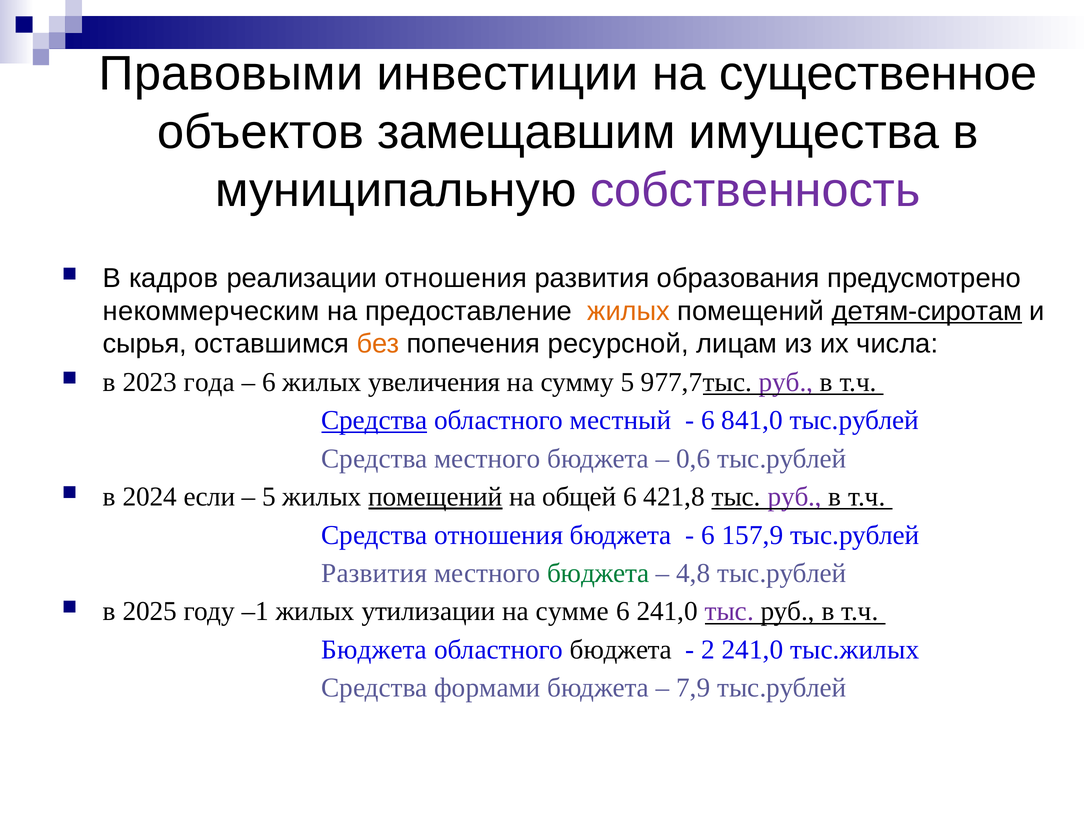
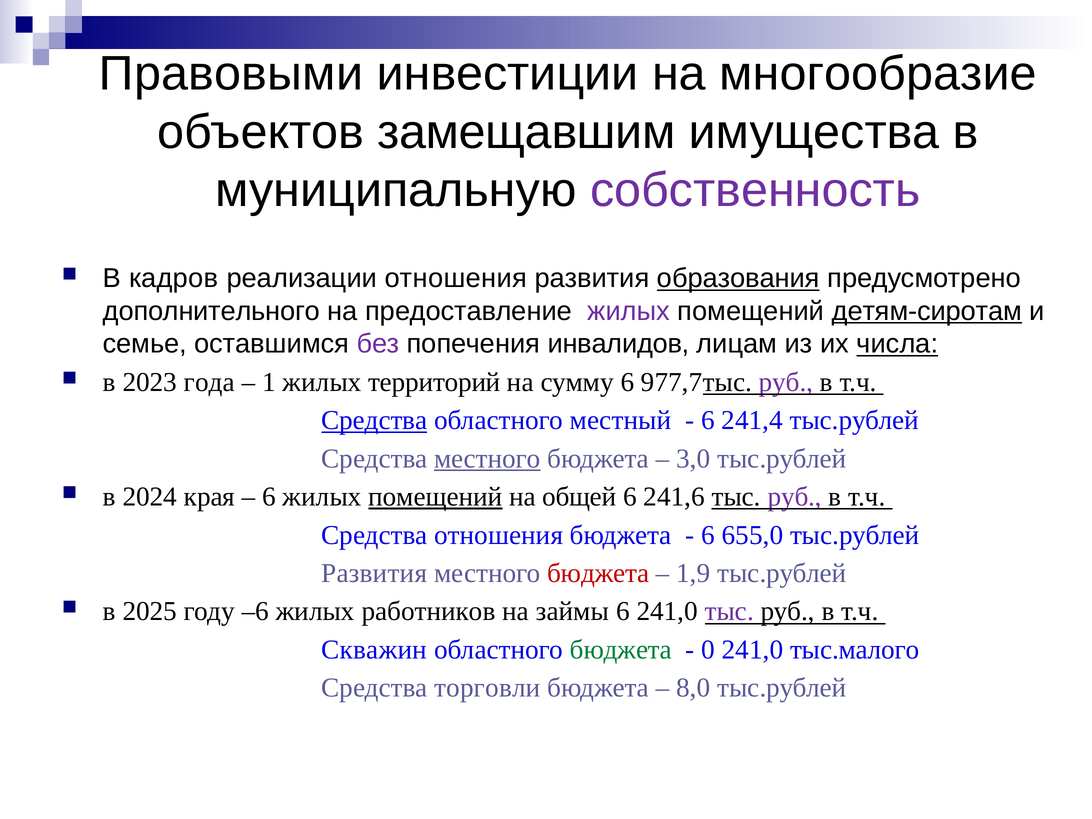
существенное: существенное -> многообразие (878, 74)
образования underline: none -> present (738, 278)
некоммерческим: некоммерческим -> дополнительного (211, 311)
жилых colour: orange -> purple (629, 311)
сырья: сырья -> семье (145, 344)
без colour: orange -> purple (378, 344)
ресурсной: ресурсной -> инвалидов (618, 344)
числа underline: none -> present (897, 344)
6: 6 -> 1 (269, 382)
увеличения: увеличения -> территорий (434, 382)
сумму 5: 5 -> 6 (627, 382)
841,0: 841,0 -> 241,4 (752, 420)
местного underline: none -> present (487, 459)
0,6: 0,6 -> 3,0 (693, 459)
если: если -> края (209, 497)
5: 5 -> 6 (269, 497)
421,8: 421,8 -> 241,6 (674, 497)
157,9: 157,9 -> 655,0 (753, 535)
бюджета colour: green -> red (598, 573)
4,8: 4,8 -> 1,9 (693, 573)
–1: –1 -> –6 (255, 611)
утилизации: утилизации -> работников (429, 611)
сумме: сумме -> займы (572, 611)
Бюджета: Бюджета -> Скважин (374, 650)
бюджета colour: black -> green (621, 650)
2: 2 -> 0 (708, 650)
тыс.жилых: тыс.жилых -> тыс.малого (855, 650)
формами: формами -> торговли (487, 688)
7,9: 7,9 -> 8,0 (693, 688)
